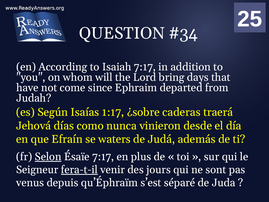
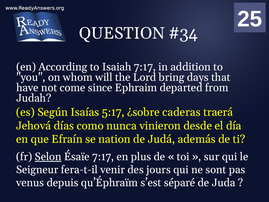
1:17: 1:17 -> 5:17 (113, 112)
waters: waters -> nation (114, 139)
fera-t-il underline: present -> none (79, 170)
